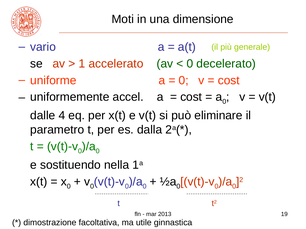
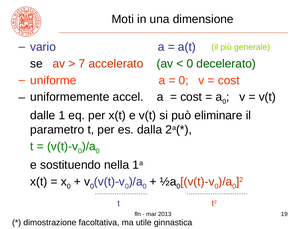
1: 1 -> 7 (82, 64)
4: 4 -> 1 (62, 116)
